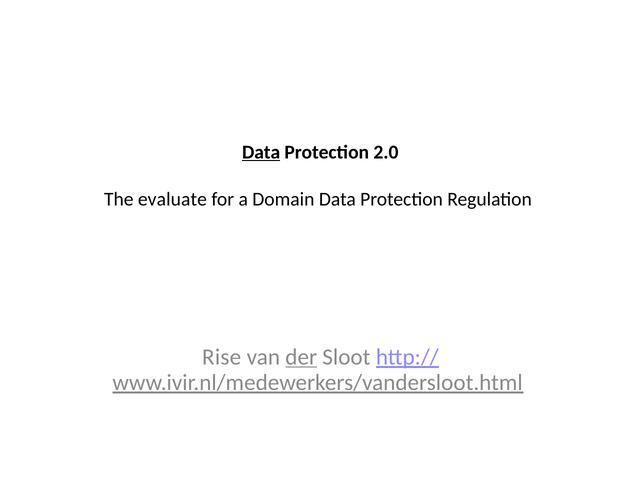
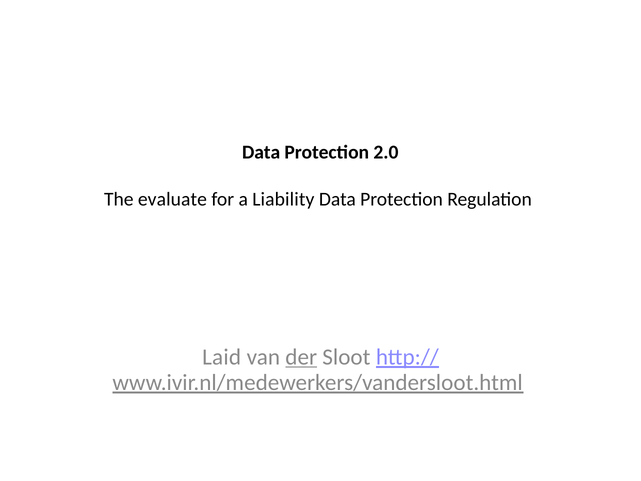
Data underline: present -> none (261, 152)
Domain: Domain -> Liability (283, 199)
Rise: Rise -> Laid (222, 357)
